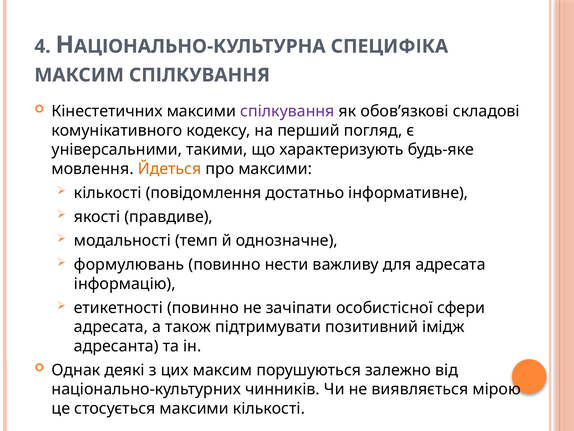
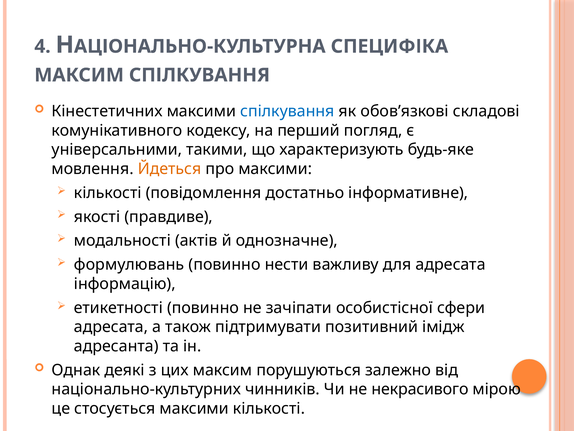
спілкування colour: purple -> blue (287, 111)
темп: темп -> актів (196, 240)
виявляється: виявляється -> некрасивого (420, 389)
